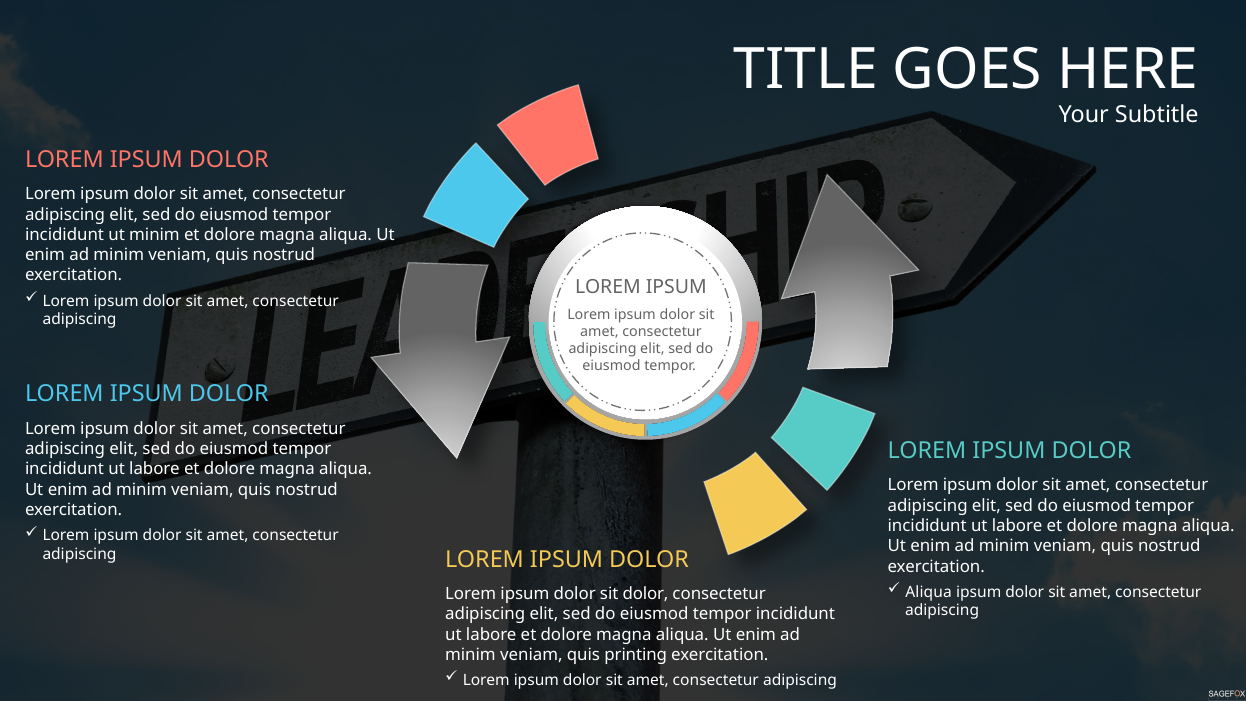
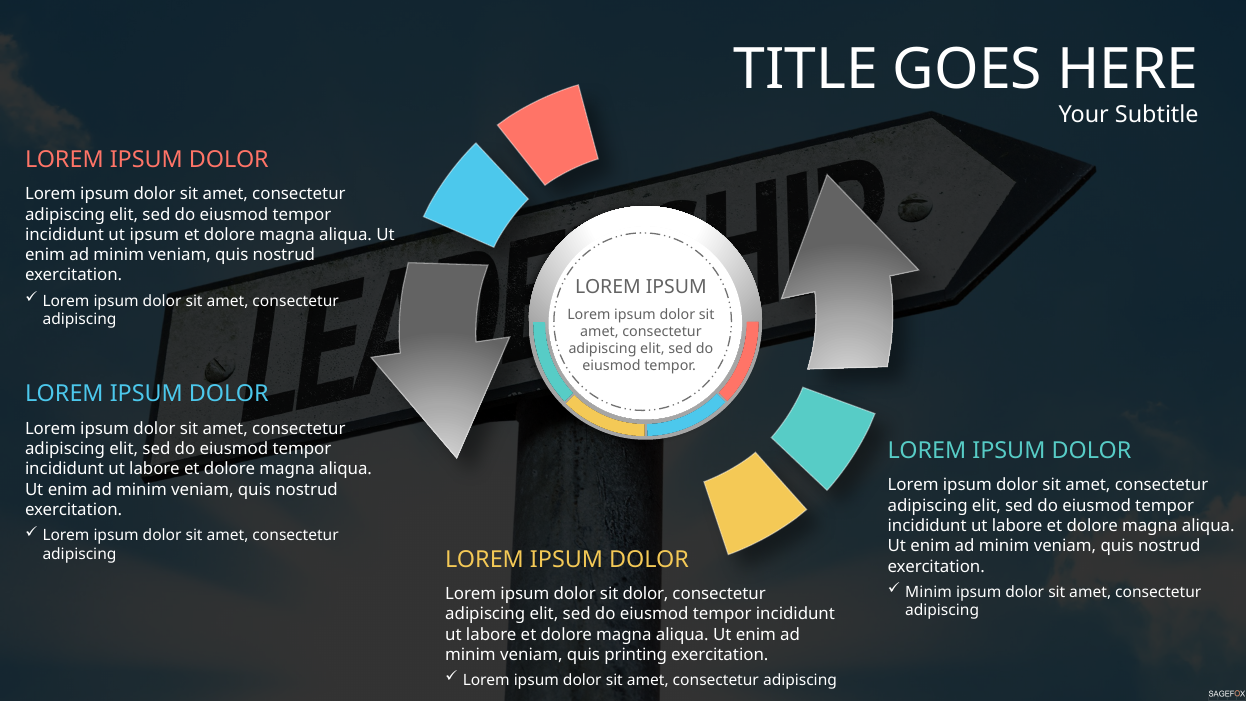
ut minim: minim -> ipsum (154, 235)
Aliqua: Aliqua -> Minim (929, 592)
